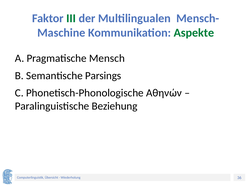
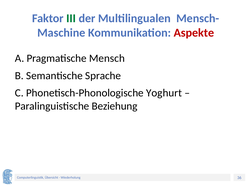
Aspekte colour: green -> red (194, 33)
Parsings: Parsings -> Sprache (103, 76)
Αθηνών: Αθηνών -> Yoghurt (164, 93)
